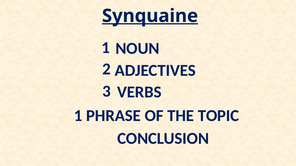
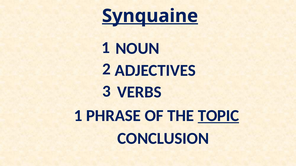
TOPIC underline: none -> present (218, 116)
